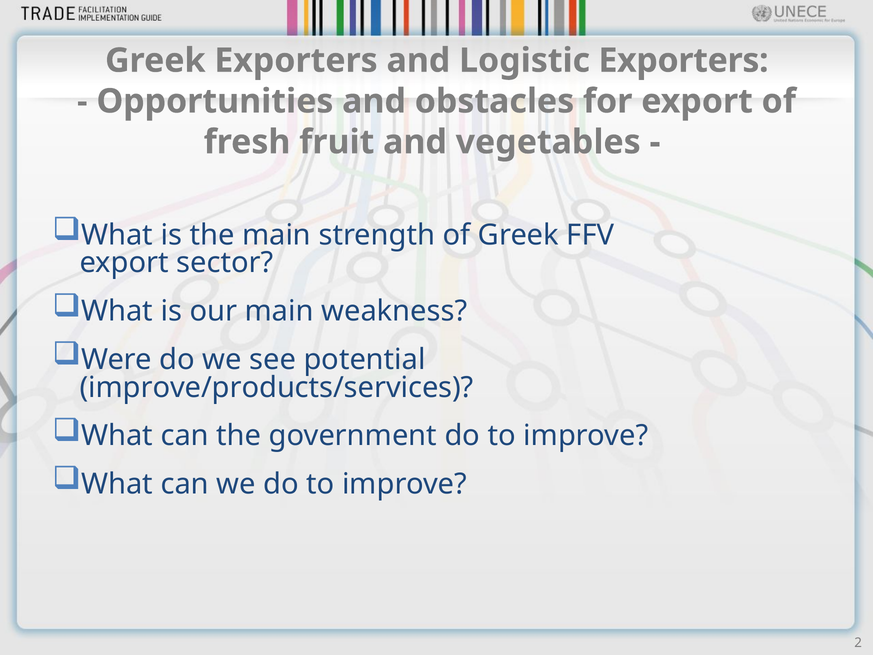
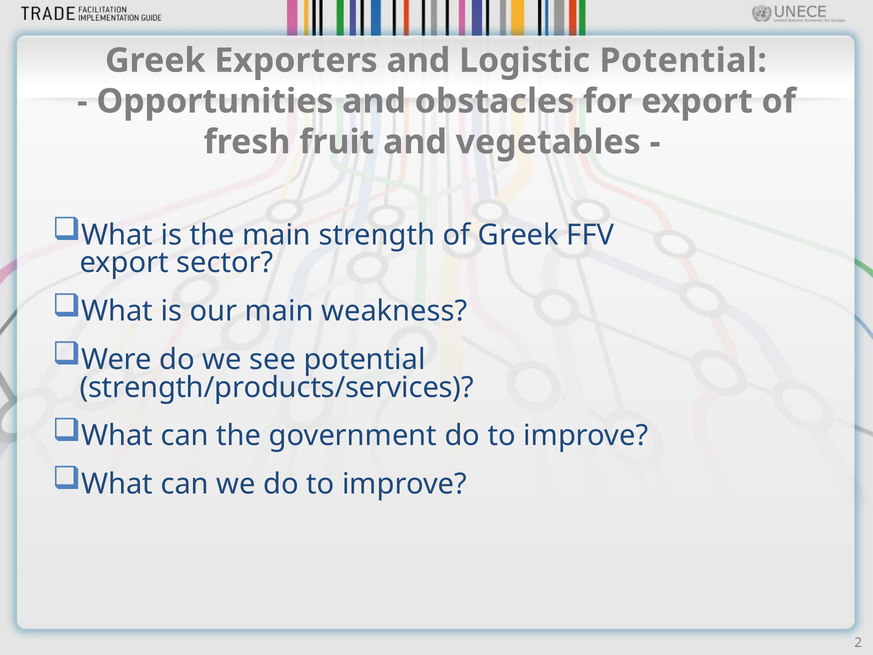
Logistic Exporters: Exporters -> Potential (683, 61)
improve/products/services: improve/products/services -> strength/products/services (277, 387)
